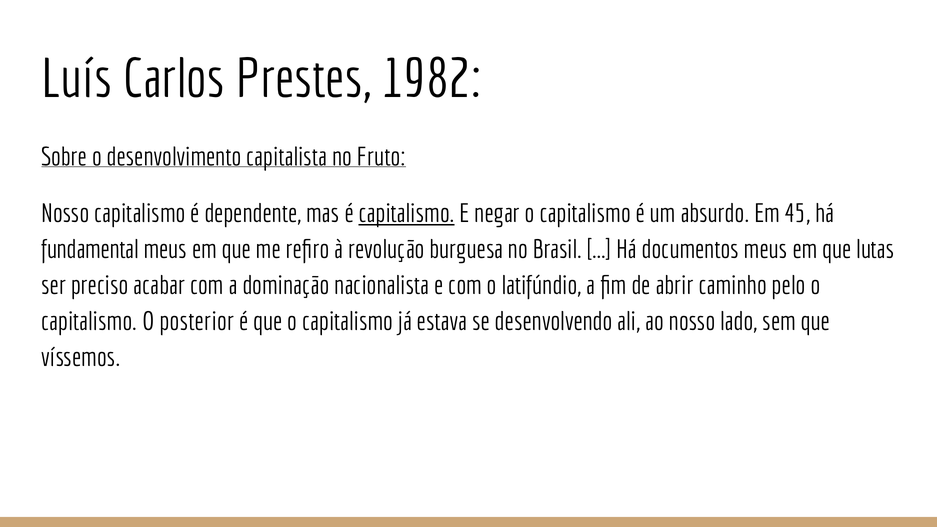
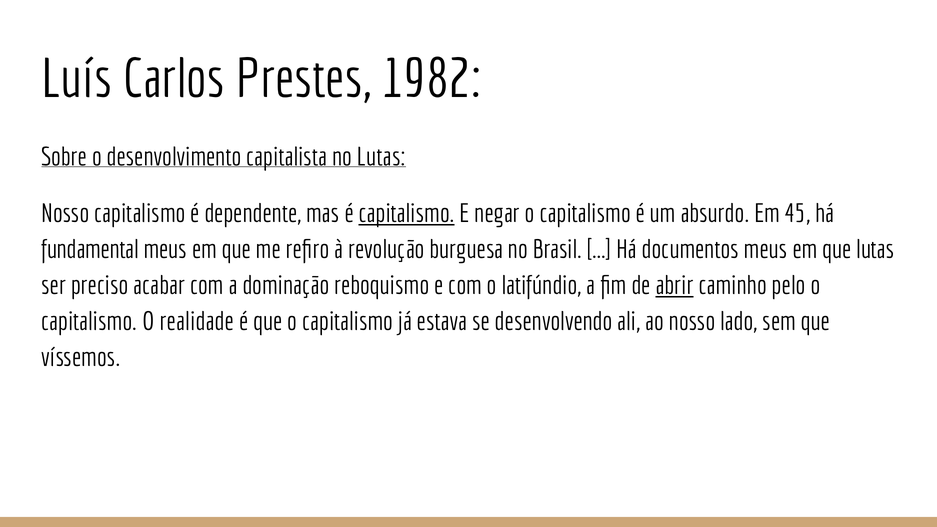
no Fruto: Fruto -> Lutas (381, 157)
nacionalista: nacionalista -> reboquismo (382, 286)
abrir underline: none -> present (675, 286)
posterior: posterior -> realidade (197, 322)
